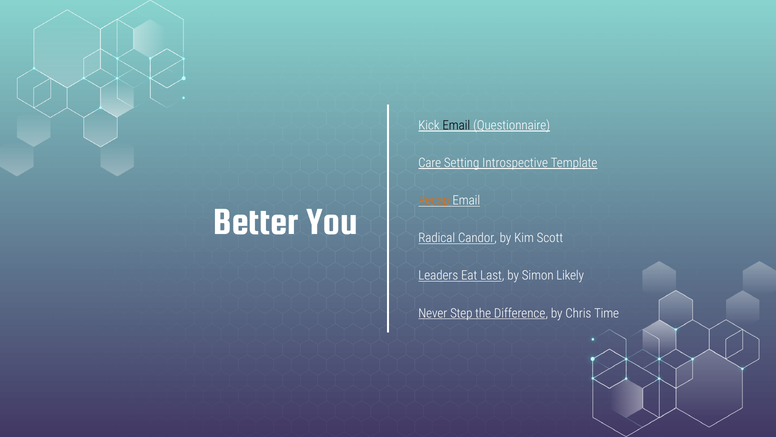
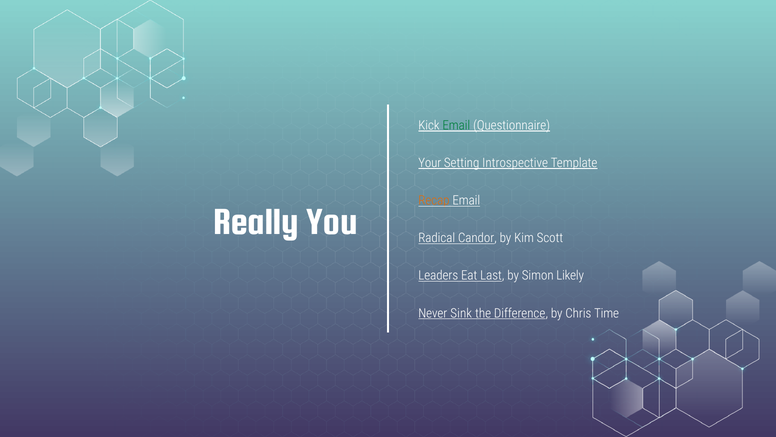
Email colour: black -> green (456, 125)
Care: Care -> Your (430, 163)
Better: Better -> Really (256, 221)
Step: Step -> Sink (461, 313)
